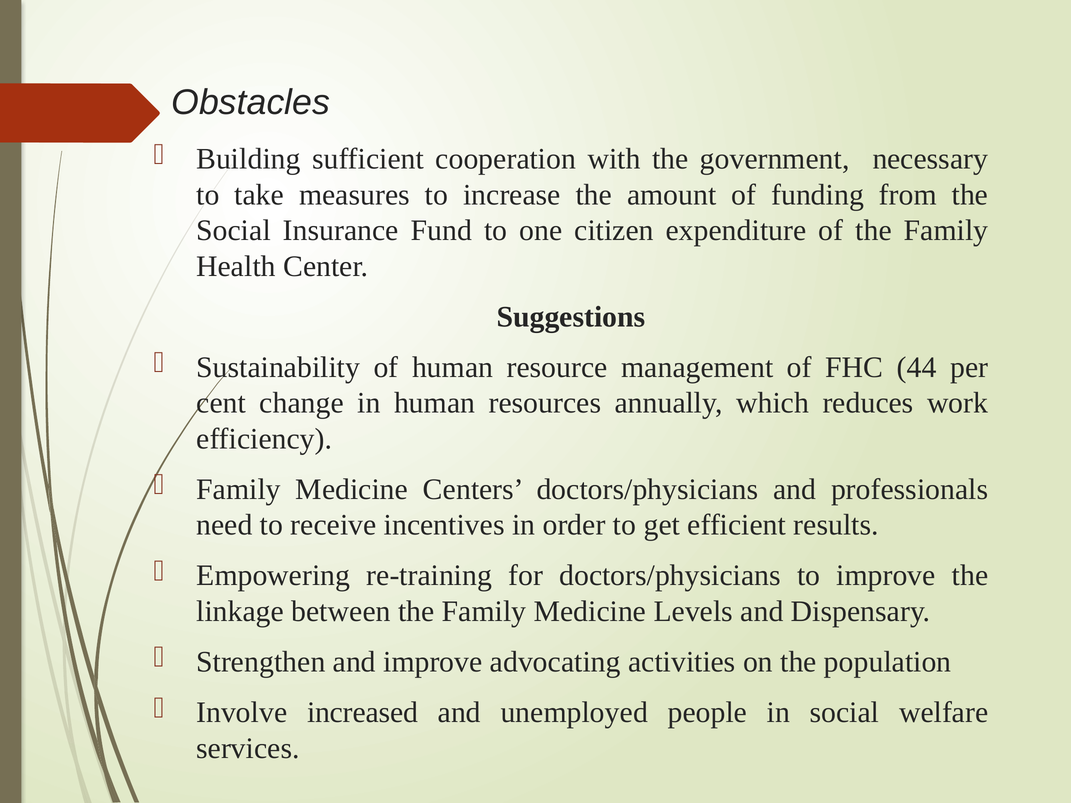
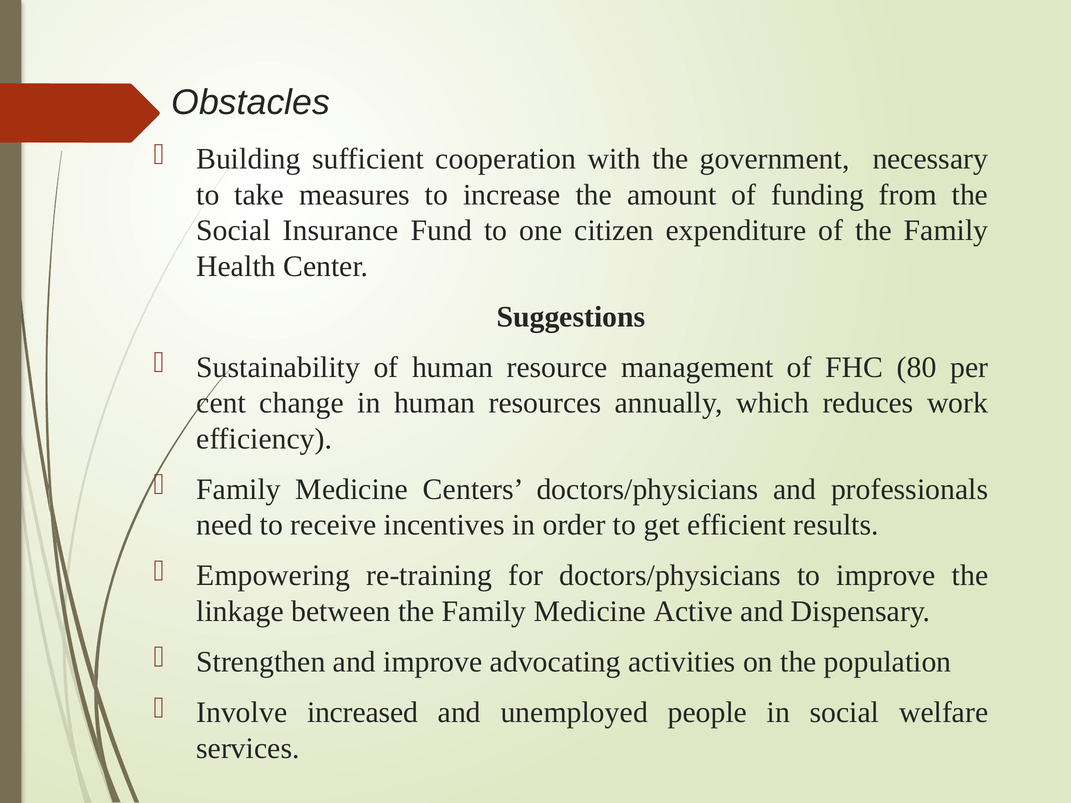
44: 44 -> 80 (917, 368)
Levels: Levels -> Active (693, 612)
